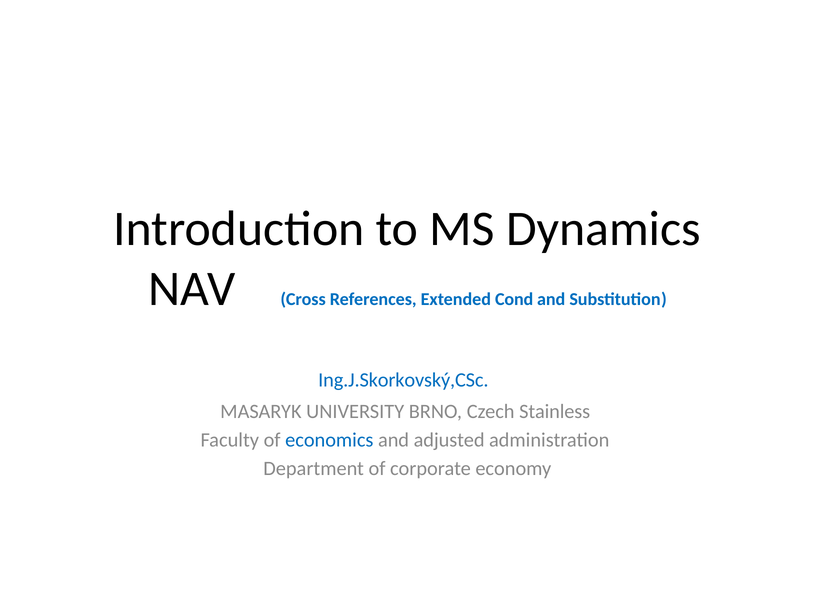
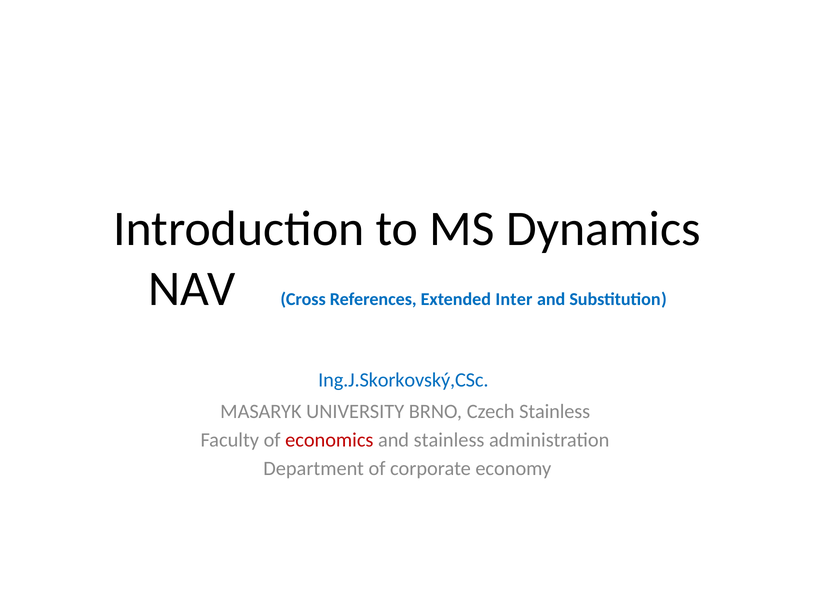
Cond: Cond -> Inter (514, 299)
economics colour: blue -> red (329, 440)
and adjusted: adjusted -> stainless (449, 440)
